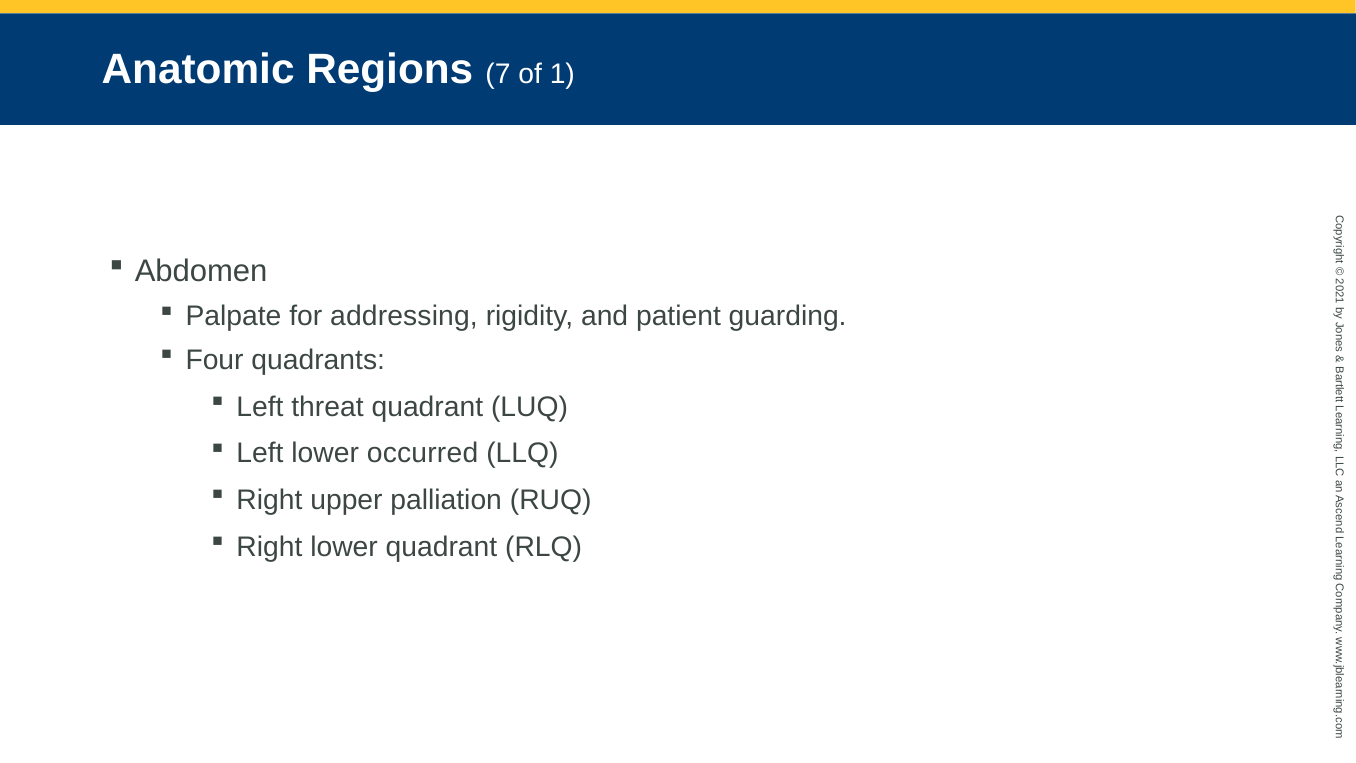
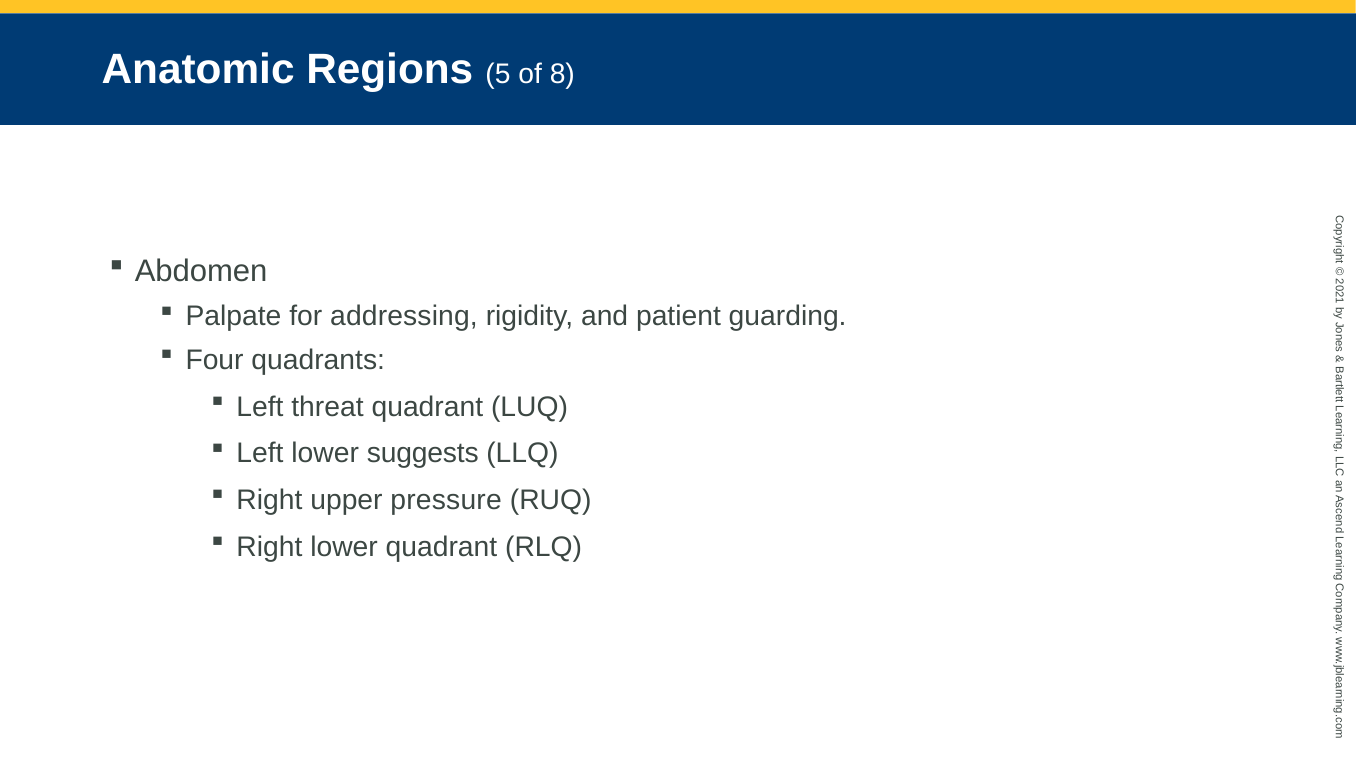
7: 7 -> 5 (498, 74)
of 1: 1 -> 8 (562, 74)
occurred: occurred -> suggests (423, 453)
palliation: palliation -> pressure (446, 500)
